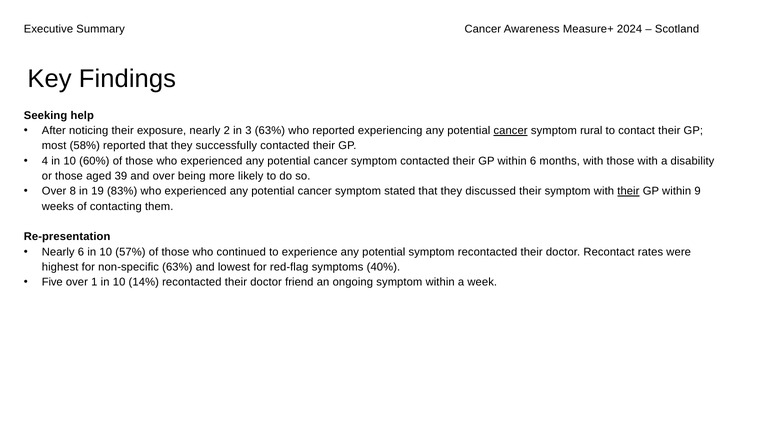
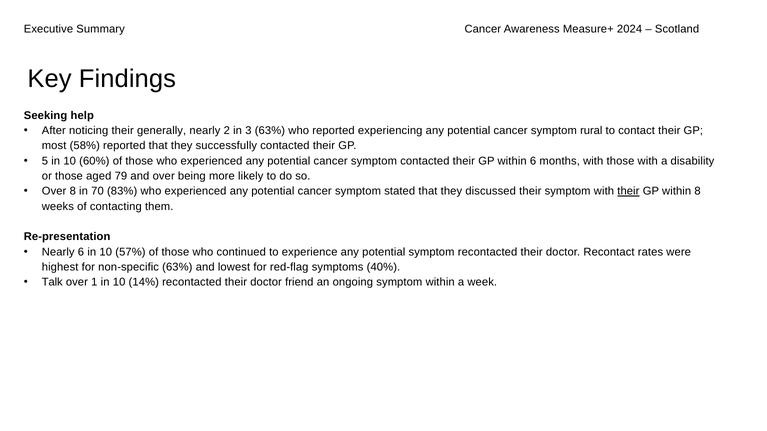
exposure: exposure -> generally (162, 131)
cancer underline: present -> none (511, 131)
4: 4 -> 5 (45, 161)
39: 39 -> 79 (121, 176)
19: 19 -> 70 (97, 191)
within 9: 9 -> 8 (698, 191)
Five: Five -> Talk (52, 283)
